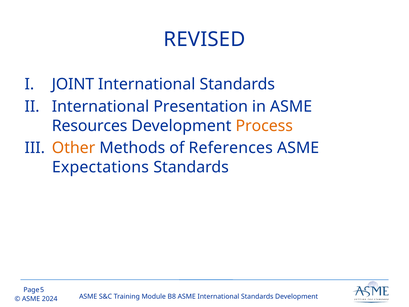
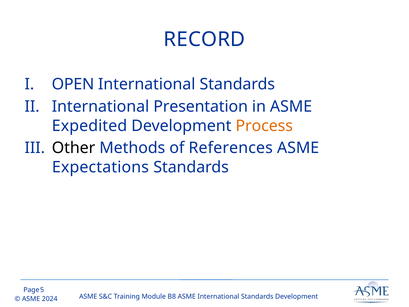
REVISED: REVISED -> RECORD (204, 39)
JOINT: JOINT -> OPEN (73, 84)
Resources: Resources -> Expedited (89, 126)
Other colour: orange -> black (74, 148)
